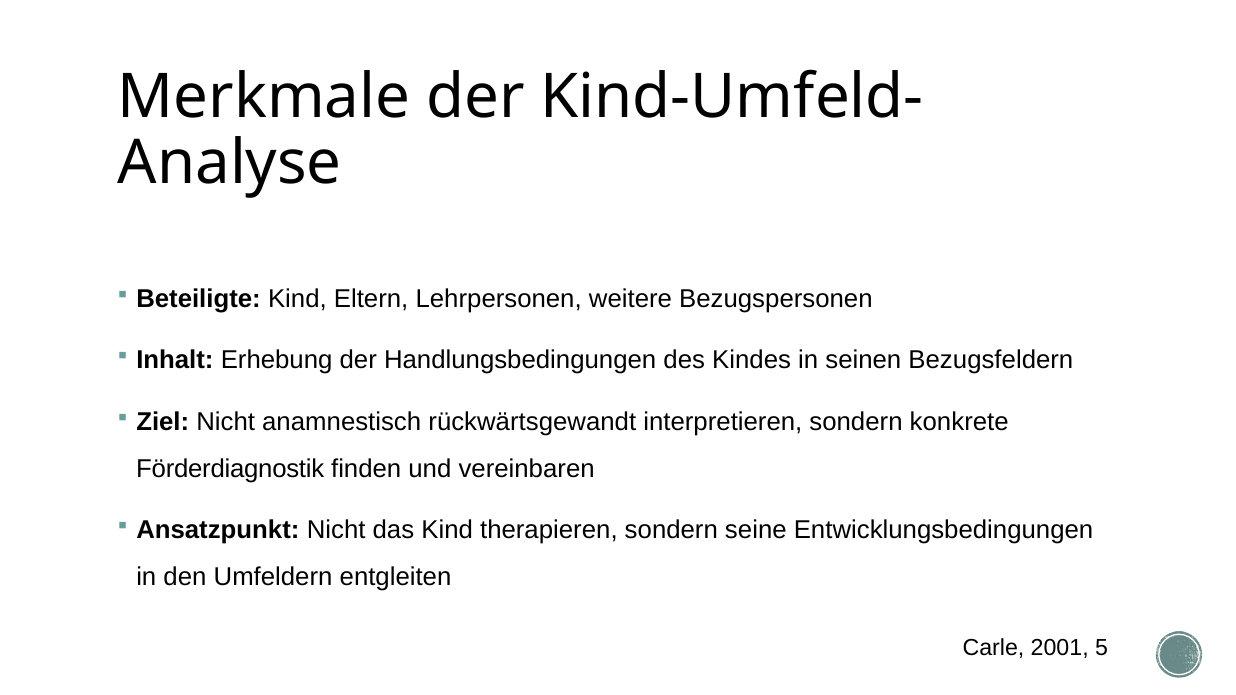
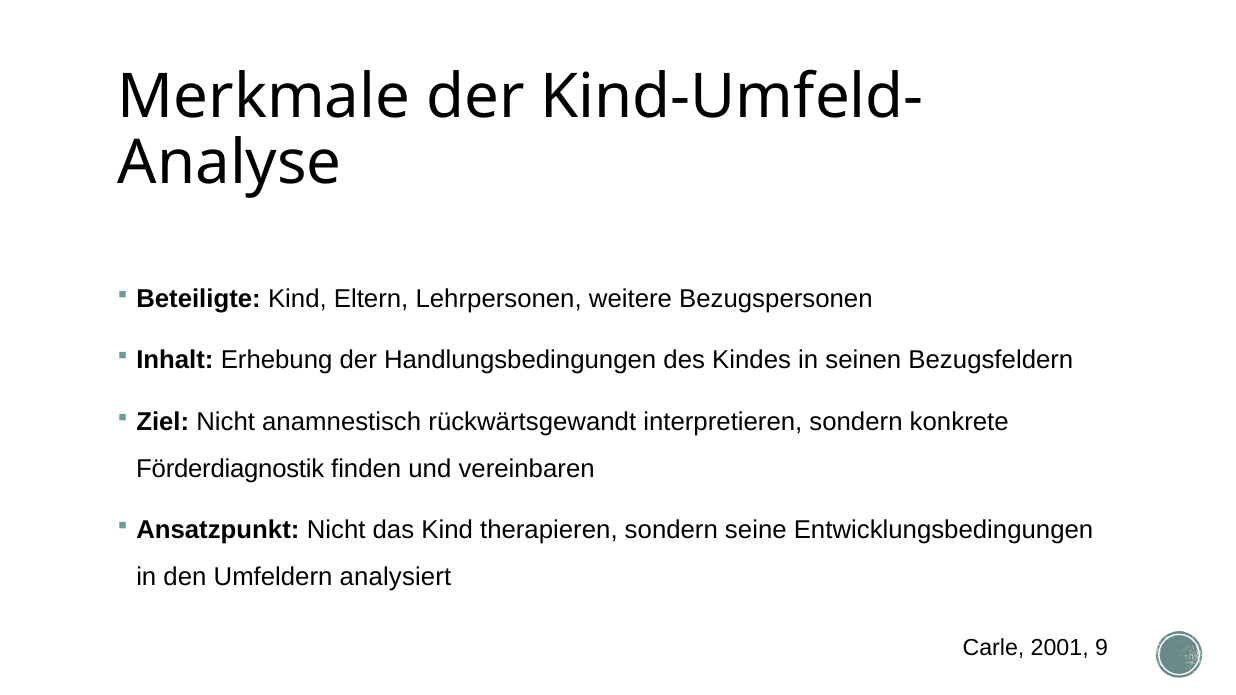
entgleiten: entgleiten -> analysiert (395, 577)
5: 5 -> 9 (1101, 649)
